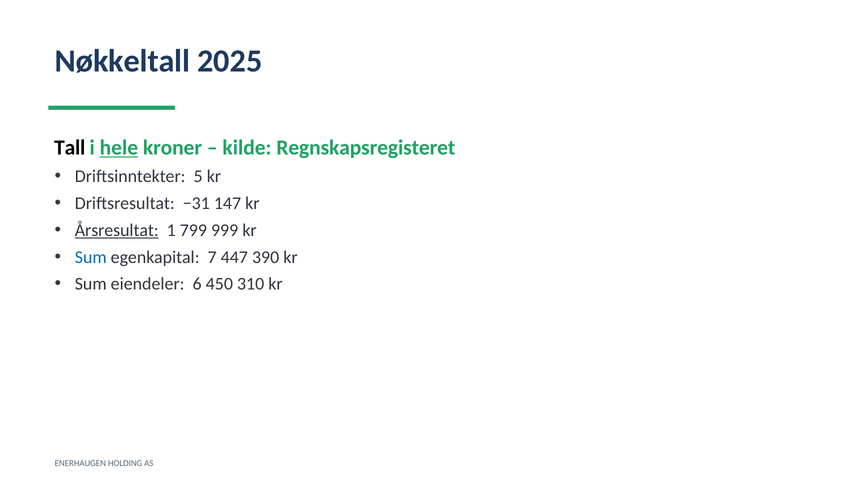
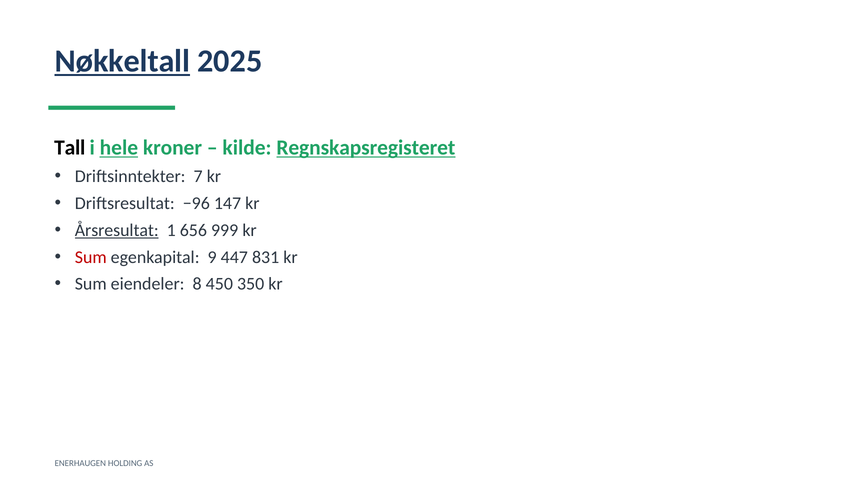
Nøkkeltall underline: none -> present (122, 61)
Regnskapsregisteret underline: none -> present (366, 148)
5: 5 -> 7 (198, 177)
−31: −31 -> −96 (196, 203)
799: 799 -> 656 (193, 230)
Sum colour: blue -> red (91, 257)
7: 7 -> 9 (212, 257)
390: 390 -> 831 (266, 257)
6: 6 -> 8 (197, 284)
310: 310 -> 350 (251, 284)
